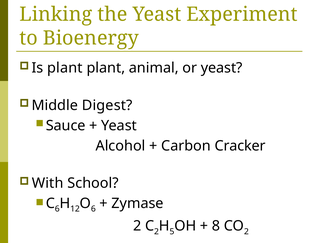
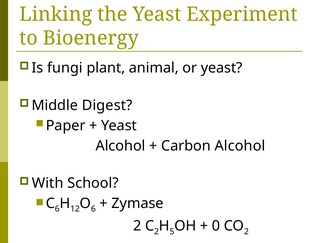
Is plant: plant -> fungi (65, 68)
Sauce: Sauce -> Paper (66, 126)
Carbon Cracker: Cracker -> Alcohol (240, 146)
8: 8 -> 0 (216, 226)
